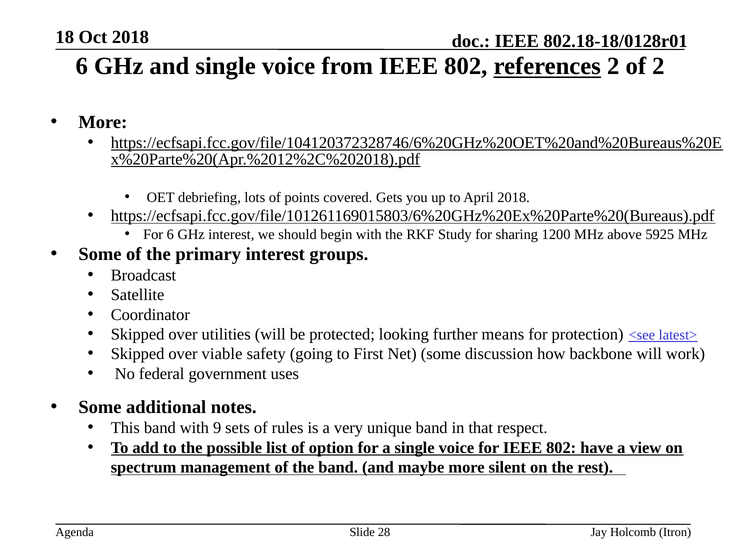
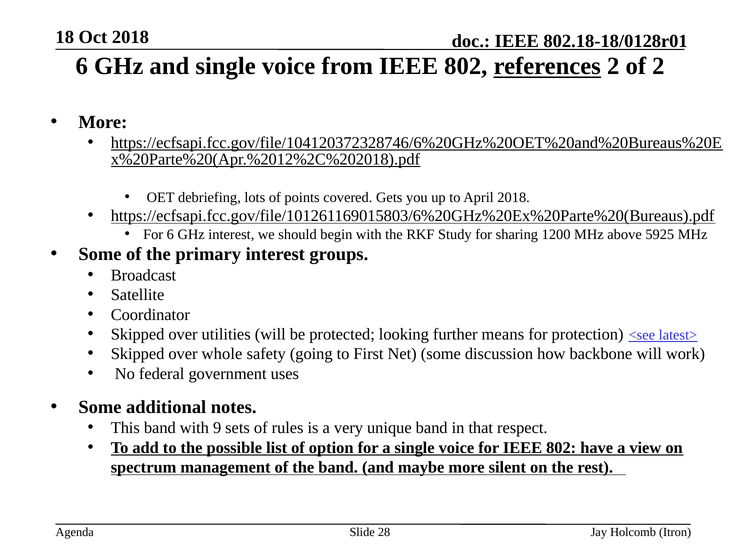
viable: viable -> whole (222, 354)
